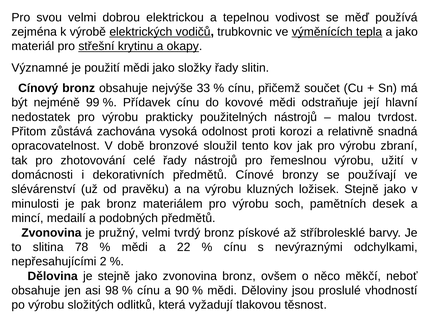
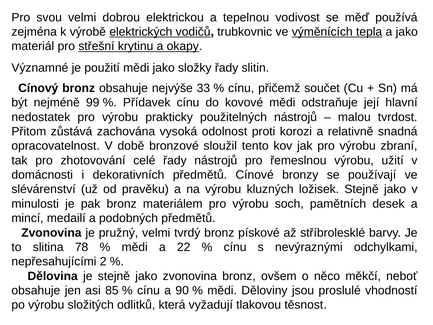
98: 98 -> 85 (112, 290)
